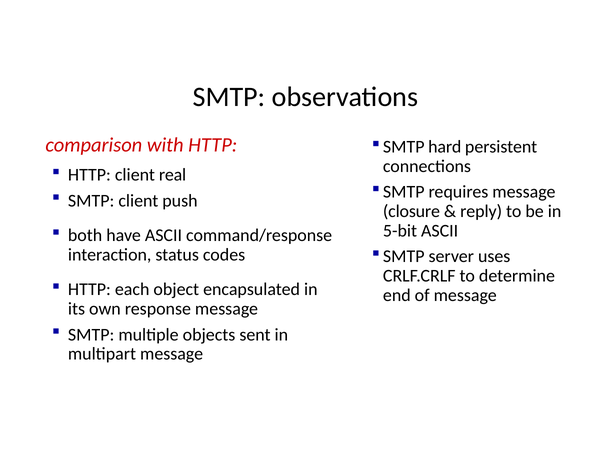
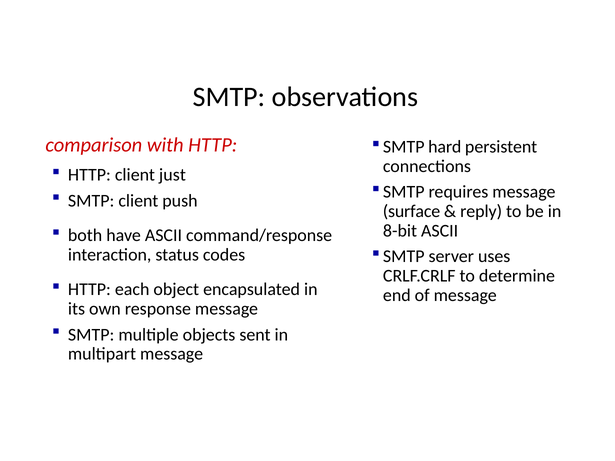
real: real -> just (172, 175)
closure: closure -> surface (411, 211)
5-bit: 5-bit -> 8-bit (400, 231)
